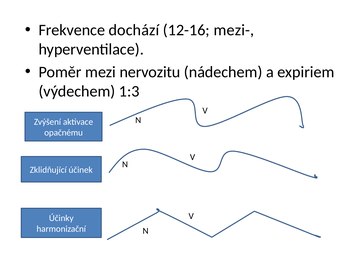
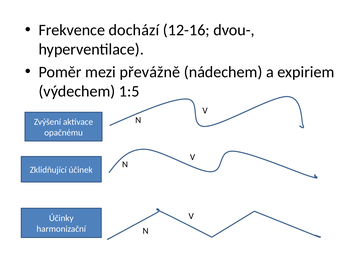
mezi-: mezi- -> dvou- (234, 30)
nervozitu: nervozitu -> převážně (150, 72)
1:3: 1:3 -> 1:5 (129, 91)
